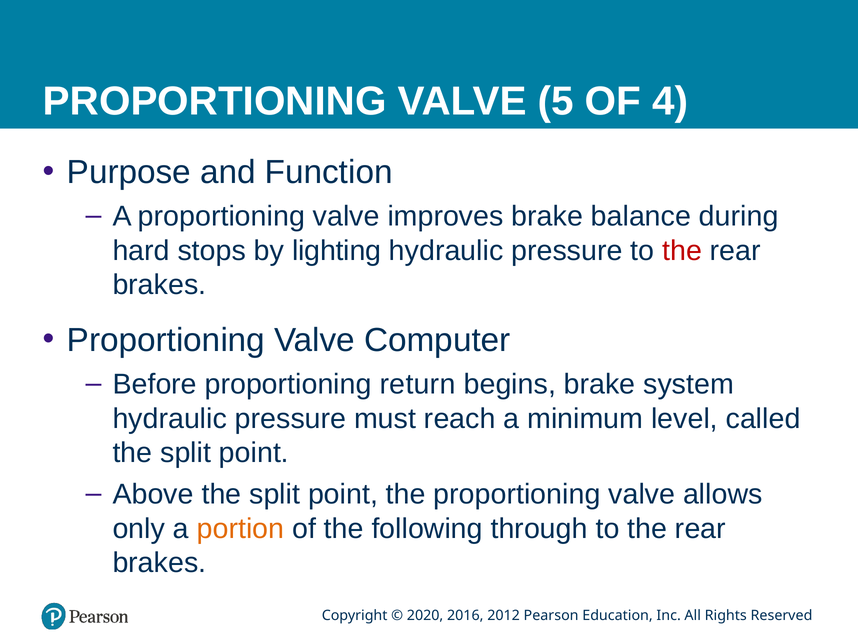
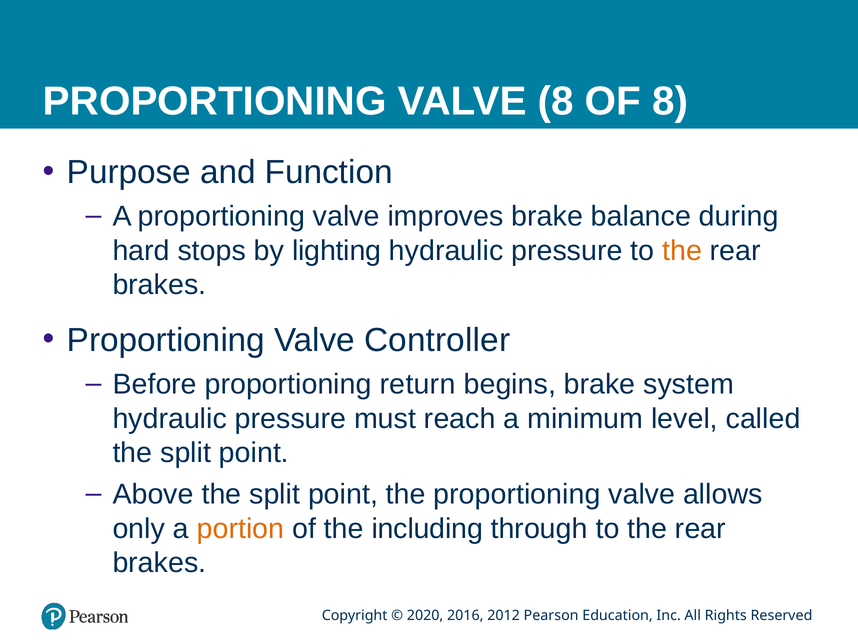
VALVE 5: 5 -> 8 (556, 102)
OF 4: 4 -> 8 (670, 102)
the colour: red -> orange (682, 251)
Computer: Computer -> Controller (437, 341)
following: following -> including (427, 529)
